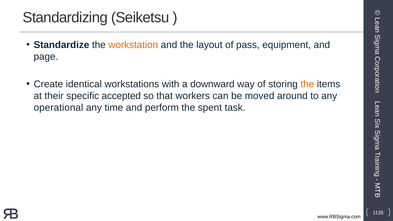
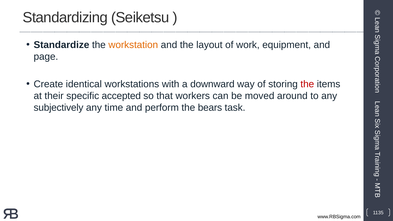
pass: pass -> work (248, 45)
the colour: orange -> red (307, 84)
operational: operational -> subjectively (59, 108)
spent: spent -> bears (210, 108)
